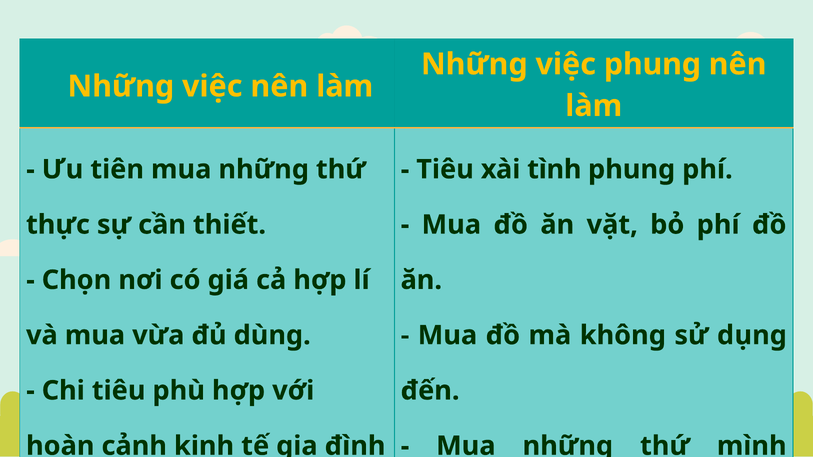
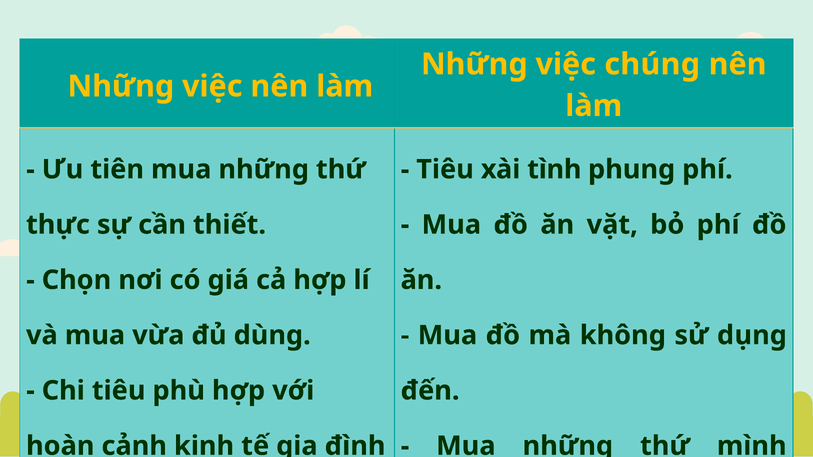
việc phung: phung -> chúng (652, 64)
